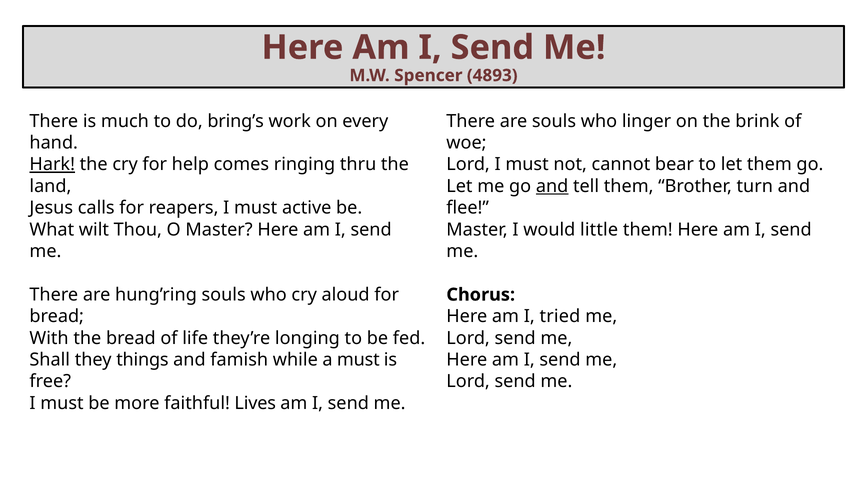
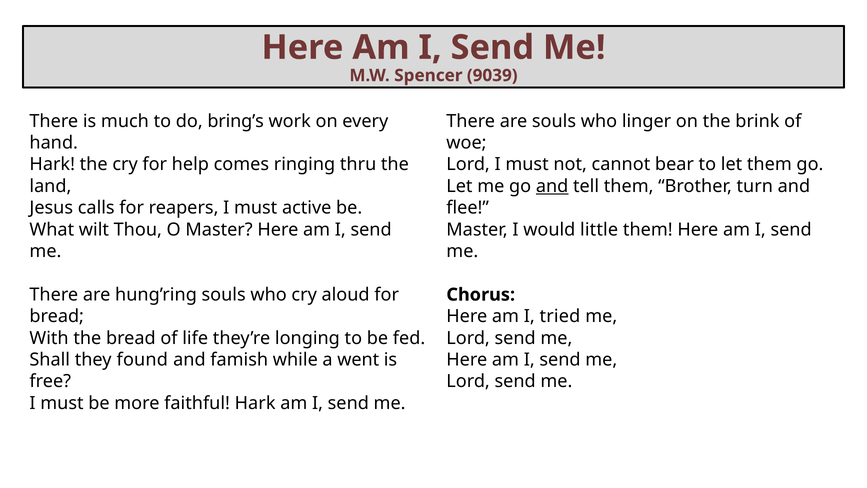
4893: 4893 -> 9039 (492, 75)
Hark underline: present -> none (52, 164)
things: things -> found (142, 360)
a must: must -> went (358, 360)
faithful Lives: Lives -> Hark (255, 403)
